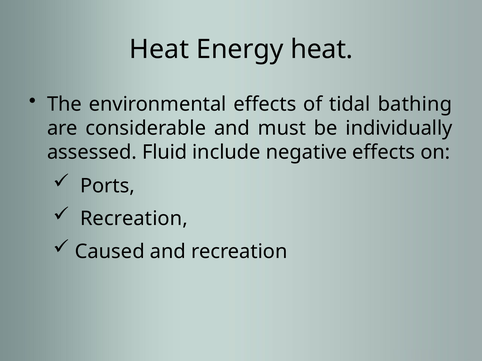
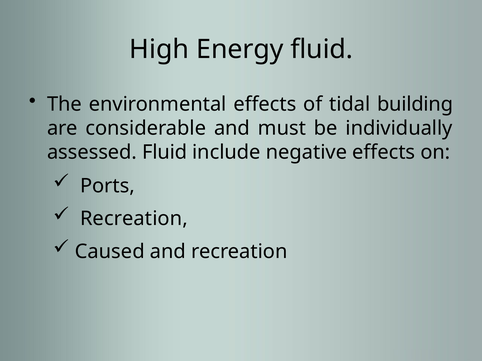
Heat: Heat -> High (159, 49)
Energy heat: heat -> fluid (322, 49)
bathing: bathing -> building (415, 104)
